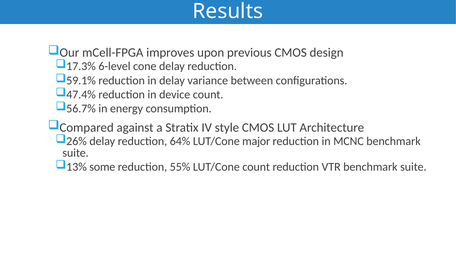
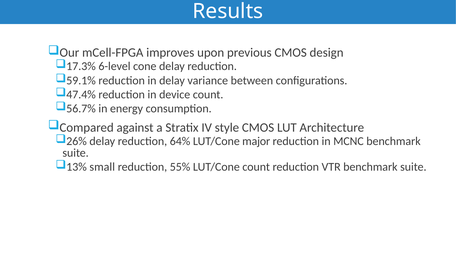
some: some -> small (102, 167)
